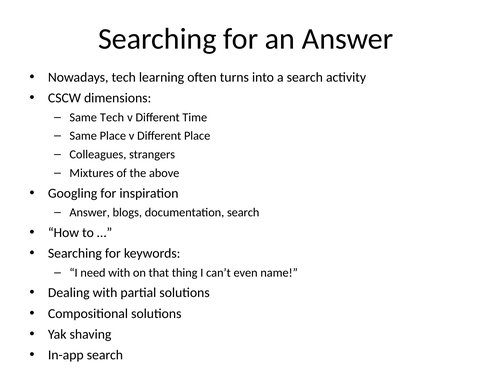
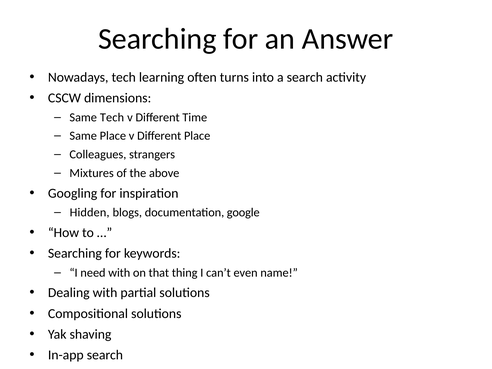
Answer: Answer -> Hidden (90, 212)
documentation search: search -> google (243, 212)
